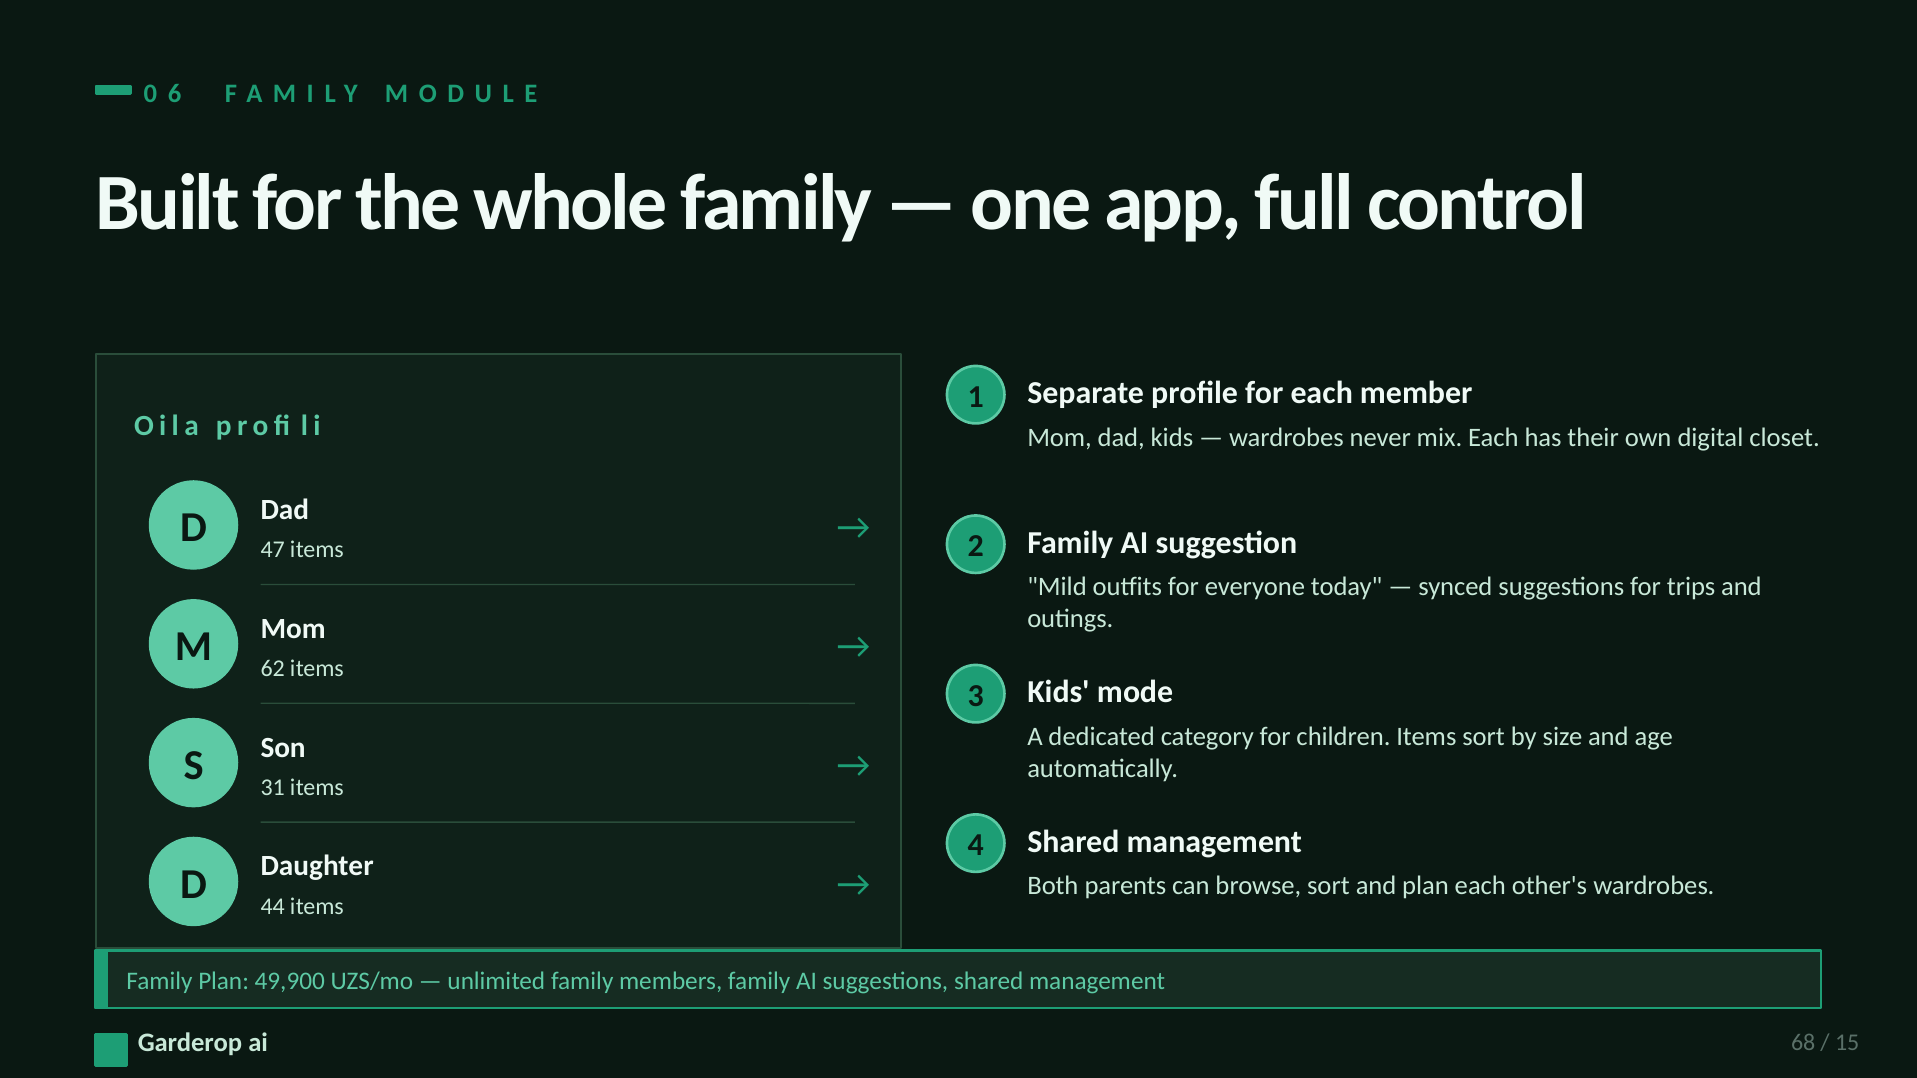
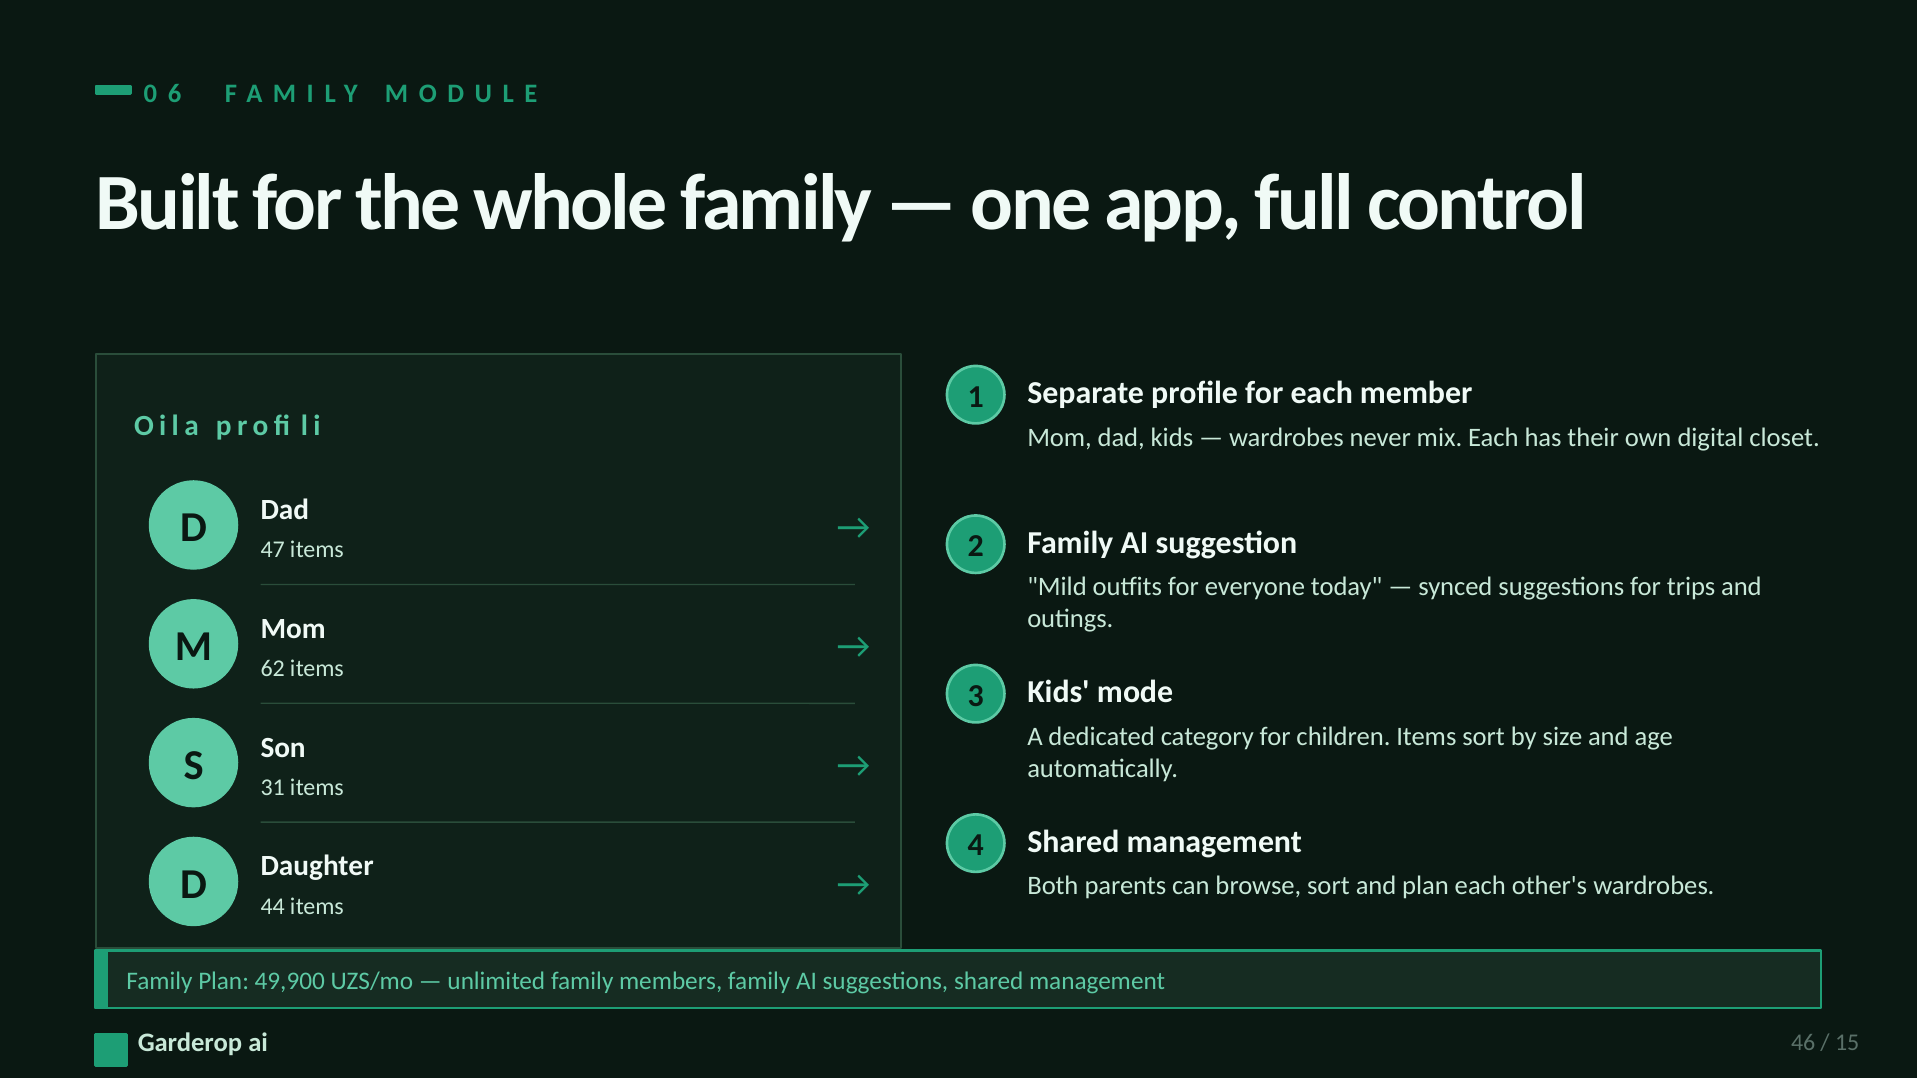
68: 68 -> 46 (1803, 1043)
